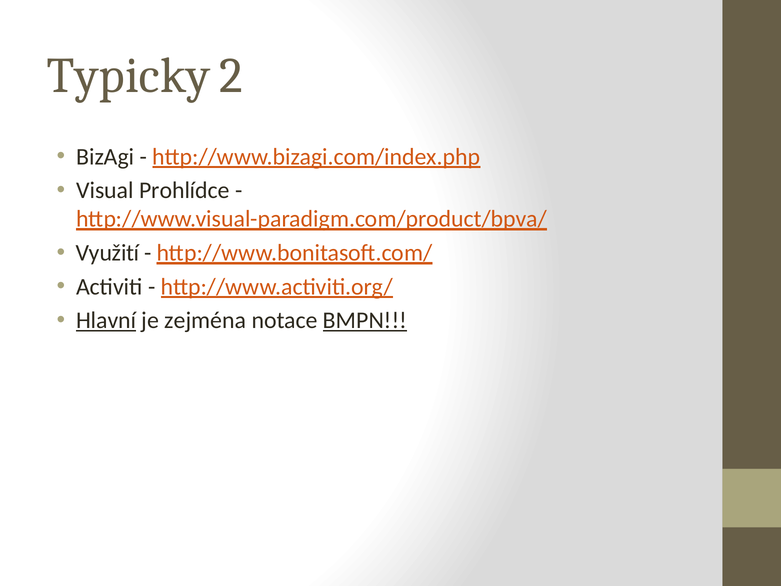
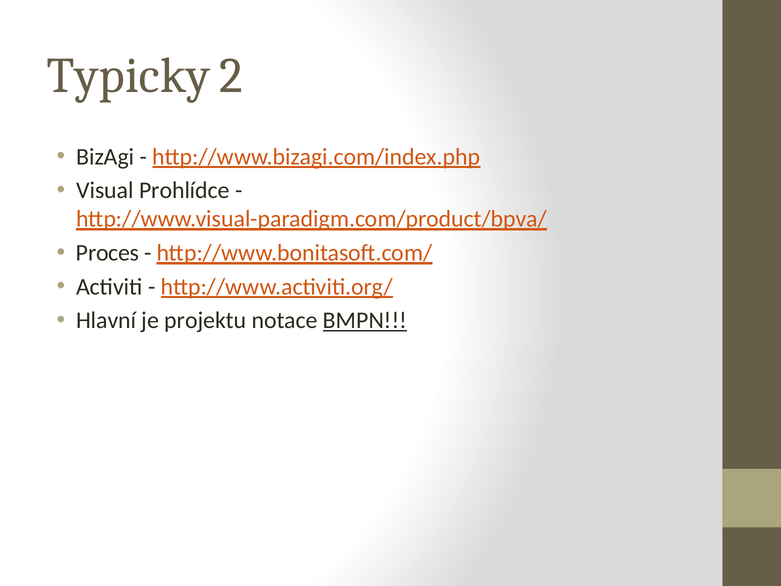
Využití: Využití -> Proces (108, 253)
Hlavní underline: present -> none (106, 320)
zejména: zejména -> projektu (205, 320)
